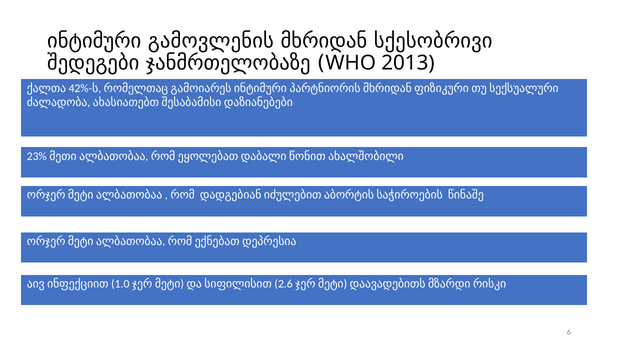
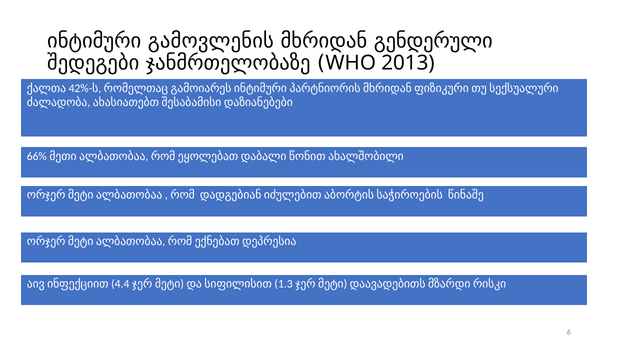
სქესობრივი: სქესობრივი -> გენდერული (433, 41)
23%: 23% -> 66% (37, 156)
1.0: 1.0 -> 4.4 (120, 284)
2.6: 2.6 -> 1.3 (284, 284)
